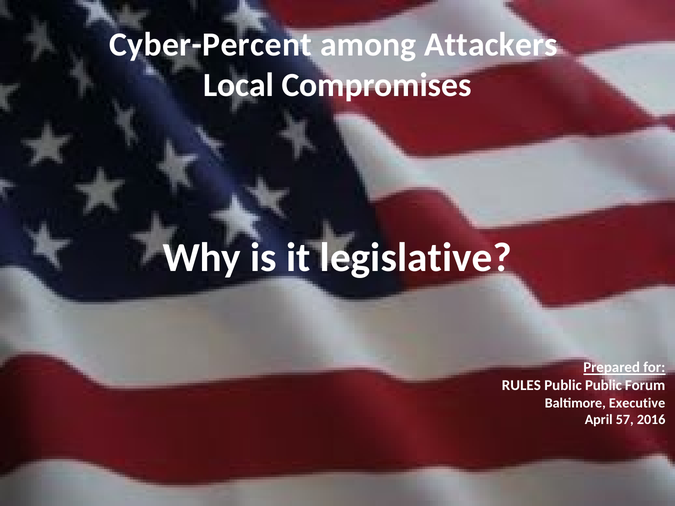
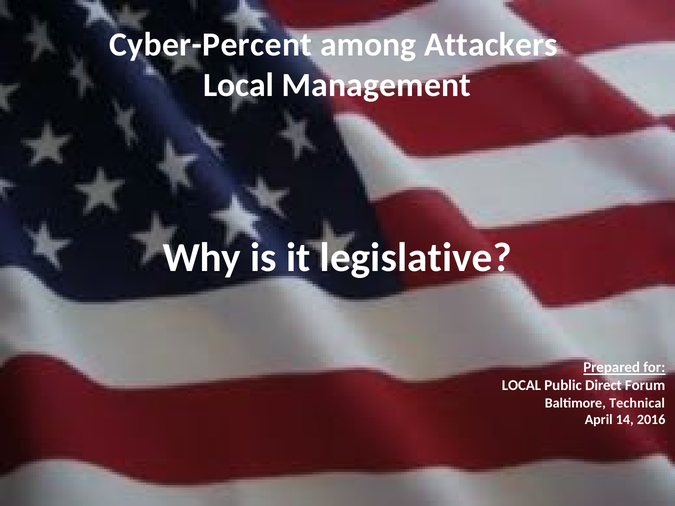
Compromises: Compromises -> Management (376, 85)
RULES: RULES -> LOCAL (521, 386)
Public Public: Public -> Direct (603, 386)
Executive: Executive -> Technical (637, 403)
57: 57 -> 14 (625, 420)
